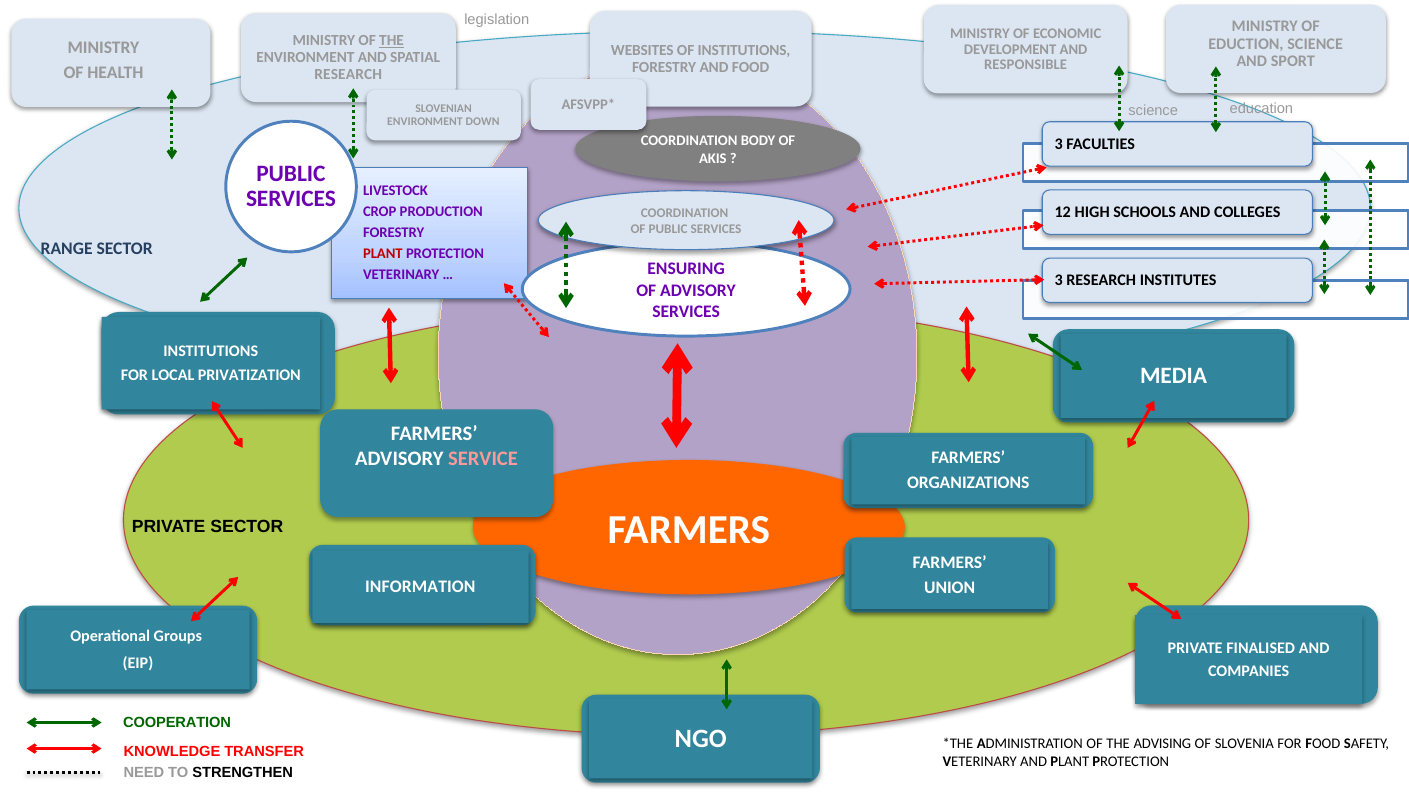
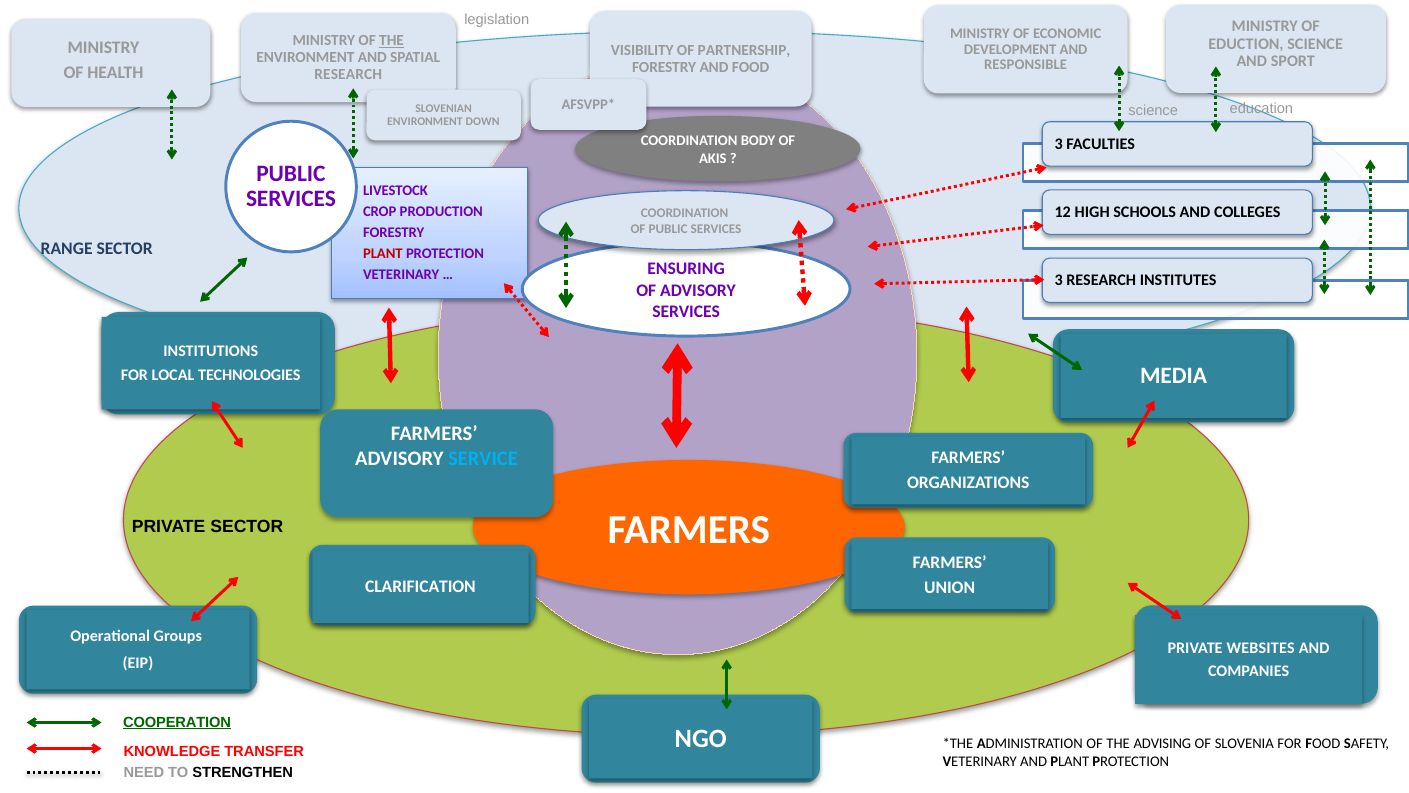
WEBSITES: WEBSITES -> VISIBILITY (642, 50)
OF INSTITUTIONS: INSTITUTIONS -> PARTNERSHIP (744, 50)
PRIVATIZATION: PRIVATIZATION -> TECHNOLOGIES (249, 375)
SERVICE colour: pink -> light blue (483, 458)
INFORMATION: INFORMATION -> CLARIFICATION (420, 586)
FINALISED: FINALISED -> WEBSITES (1261, 647)
COOPERATION underline: none -> present (177, 722)
